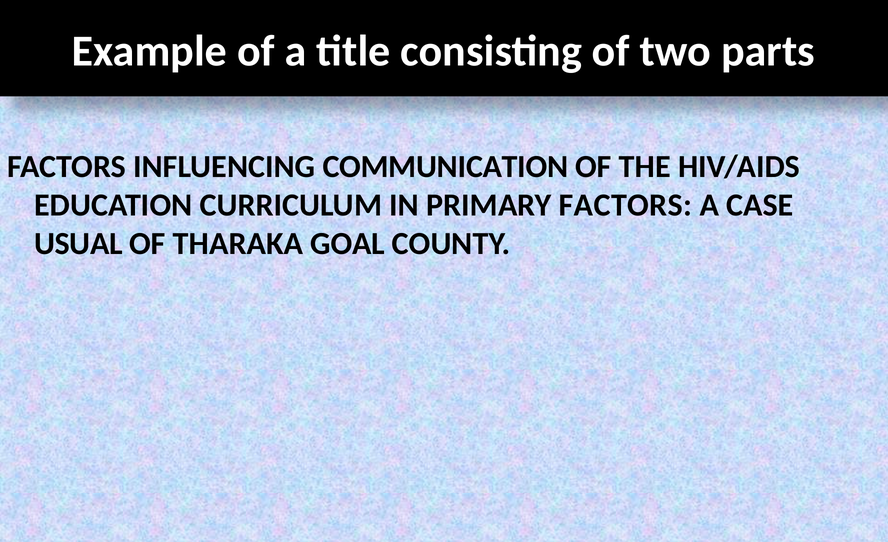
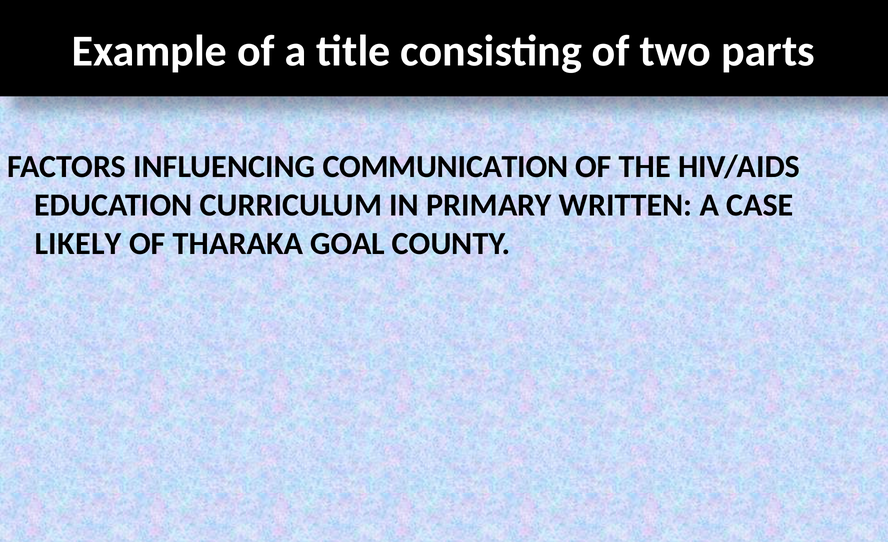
PRIMARY FACTORS: FACTORS -> WRITTEN (626, 205)
USUAL: USUAL -> LIKELY (78, 243)
